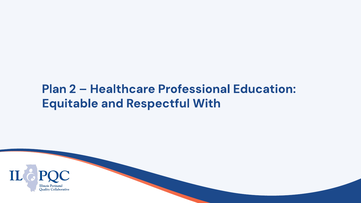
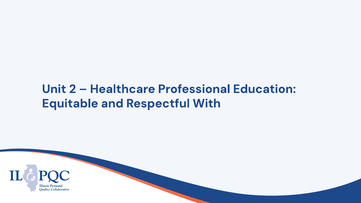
Plan: Plan -> Unit (54, 89)
